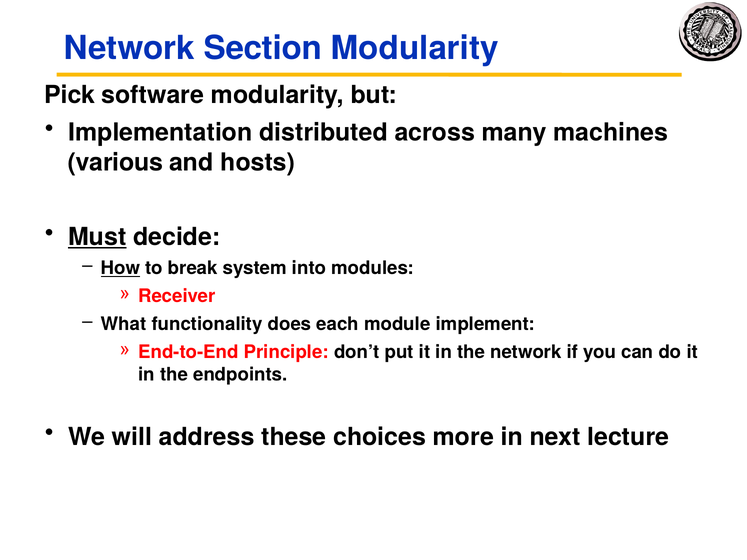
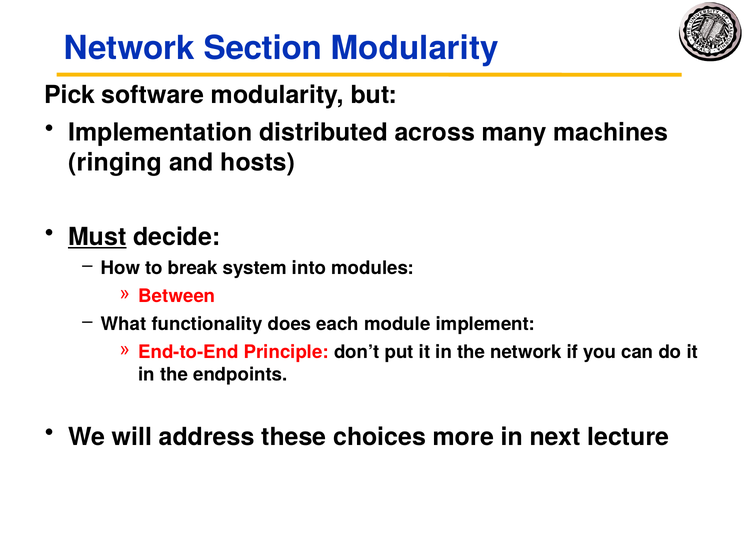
various: various -> ringing (115, 162)
How underline: present -> none (121, 268)
Receiver: Receiver -> Between (177, 296)
